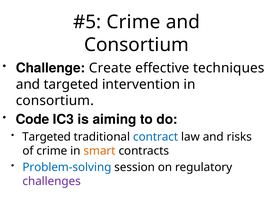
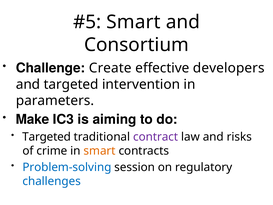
Crime: Crime -> Smart (133, 22)
techniques: techniques -> developers (229, 68)
consortium: consortium -> parameters (55, 101)
Code: Code -> Make (32, 119)
contract colour: blue -> purple (156, 137)
challenges colour: purple -> blue (52, 181)
